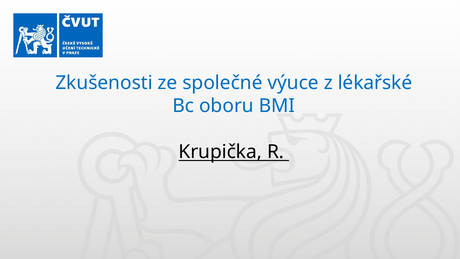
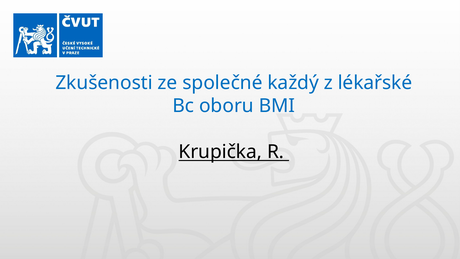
výuce: výuce -> každý (293, 83)
